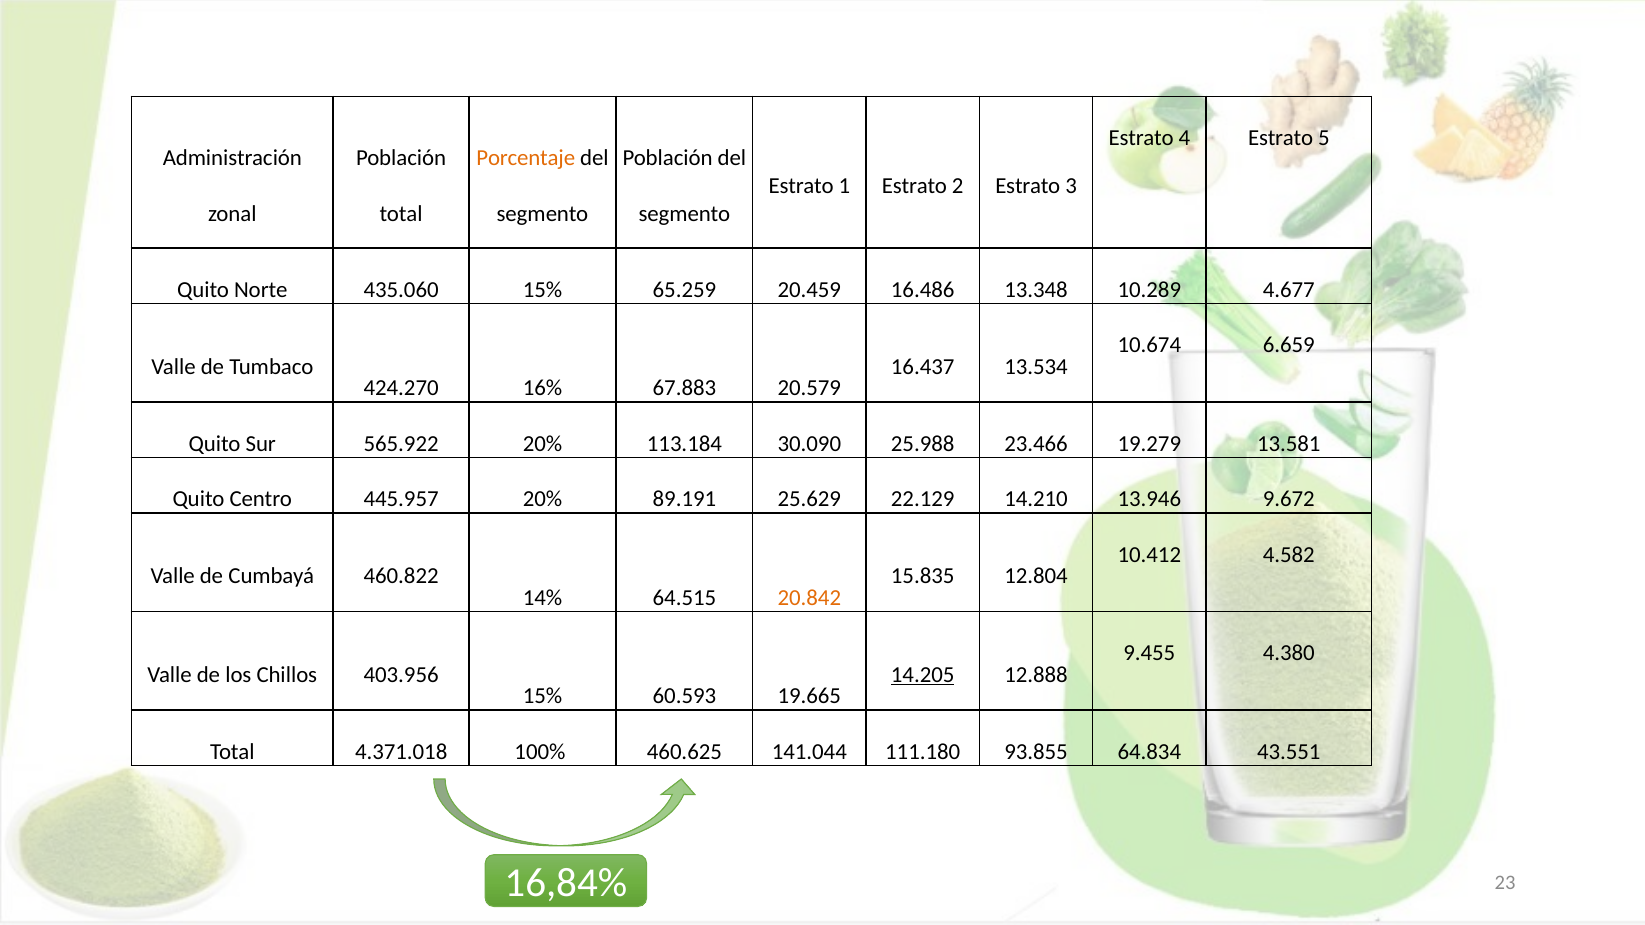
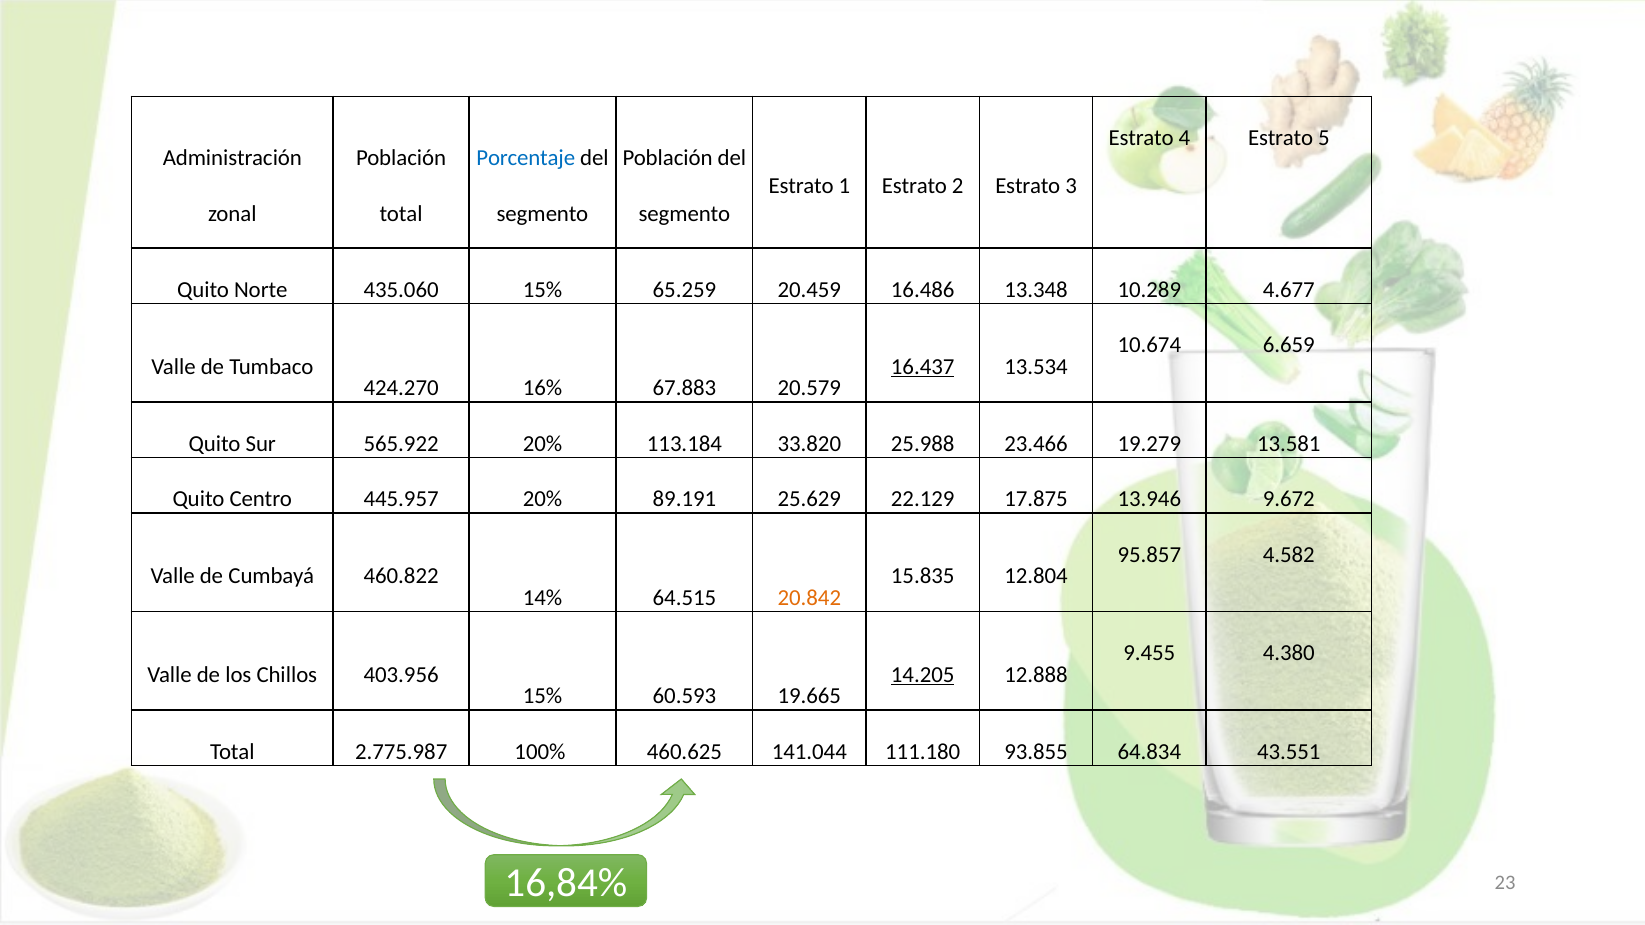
Porcentaje colour: orange -> blue (526, 159)
16.437 underline: none -> present (923, 367)
30.090: 30.090 -> 33.820 (809, 444)
14.210: 14.210 -> 17.875 (1036, 499)
10.412: 10.412 -> 95.857 (1149, 555)
4.371.018: 4.371.018 -> 2.775.987 (401, 752)
